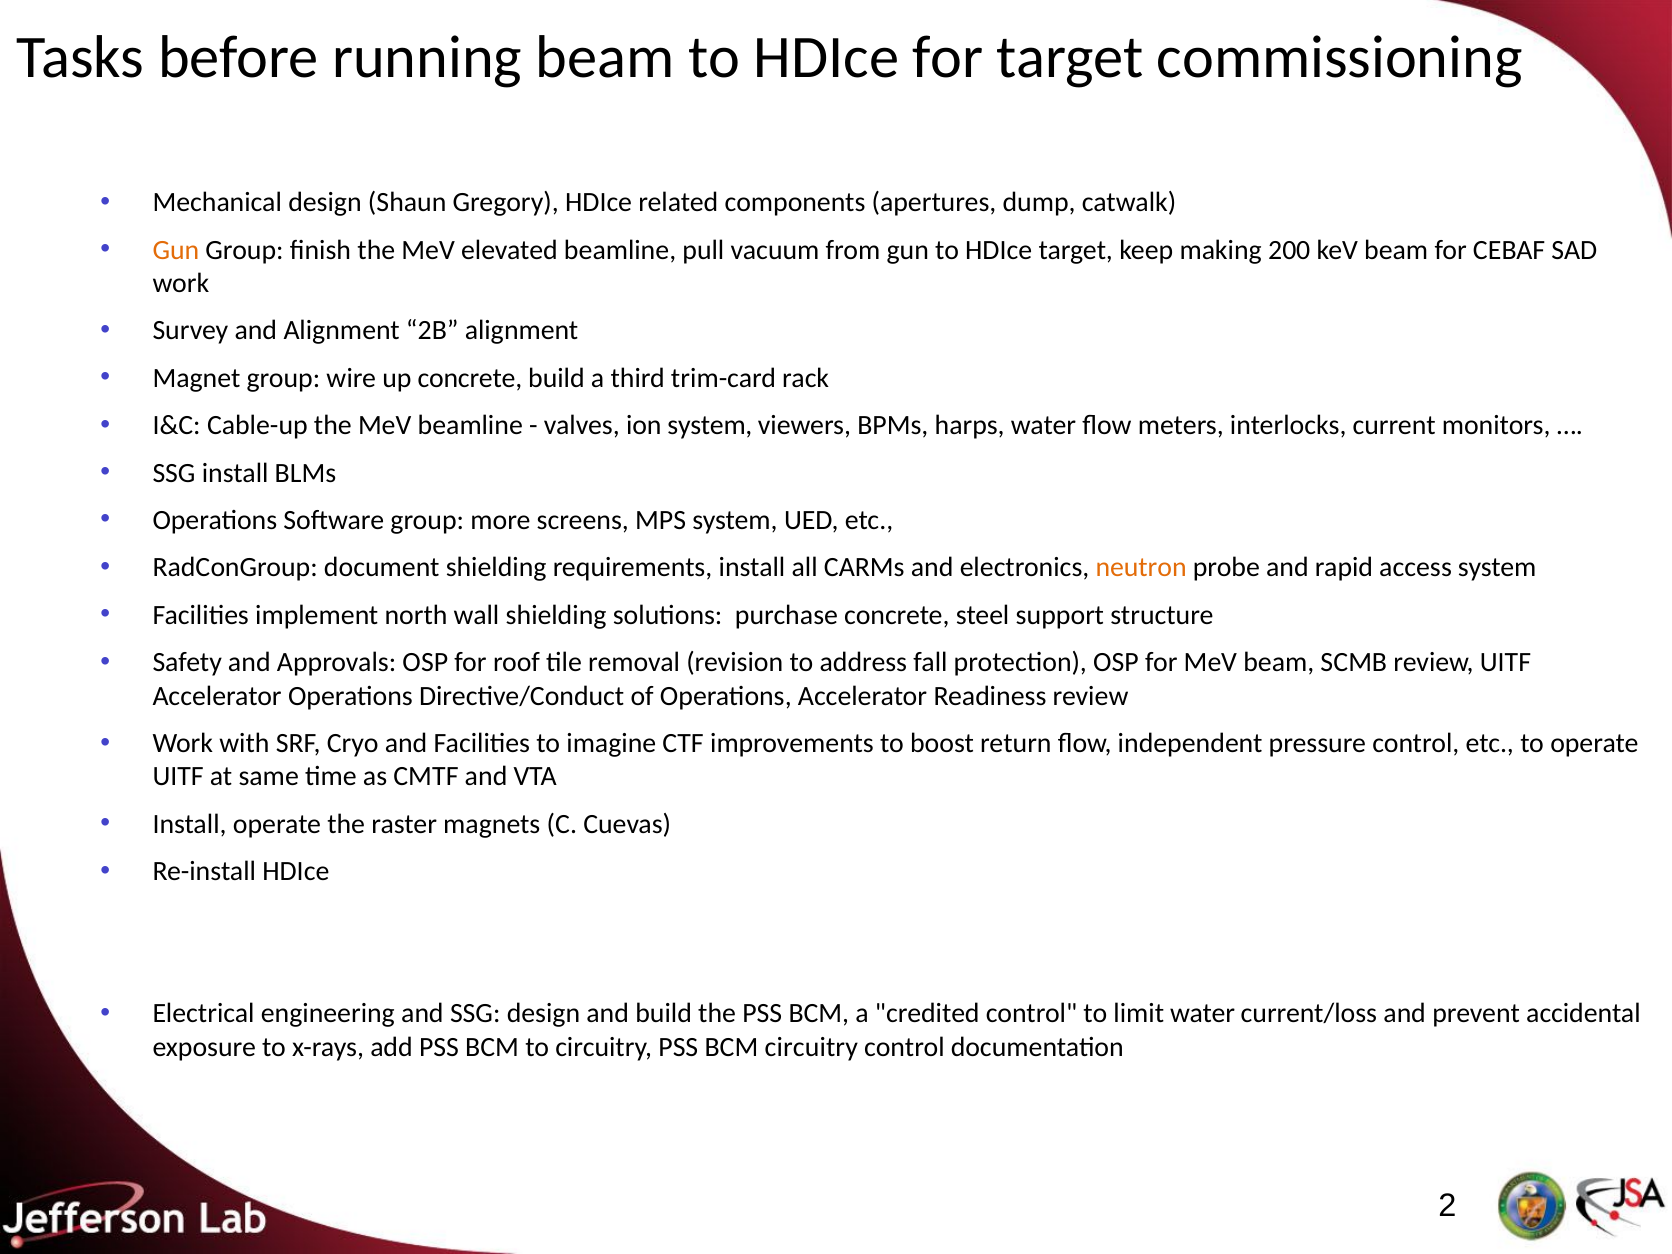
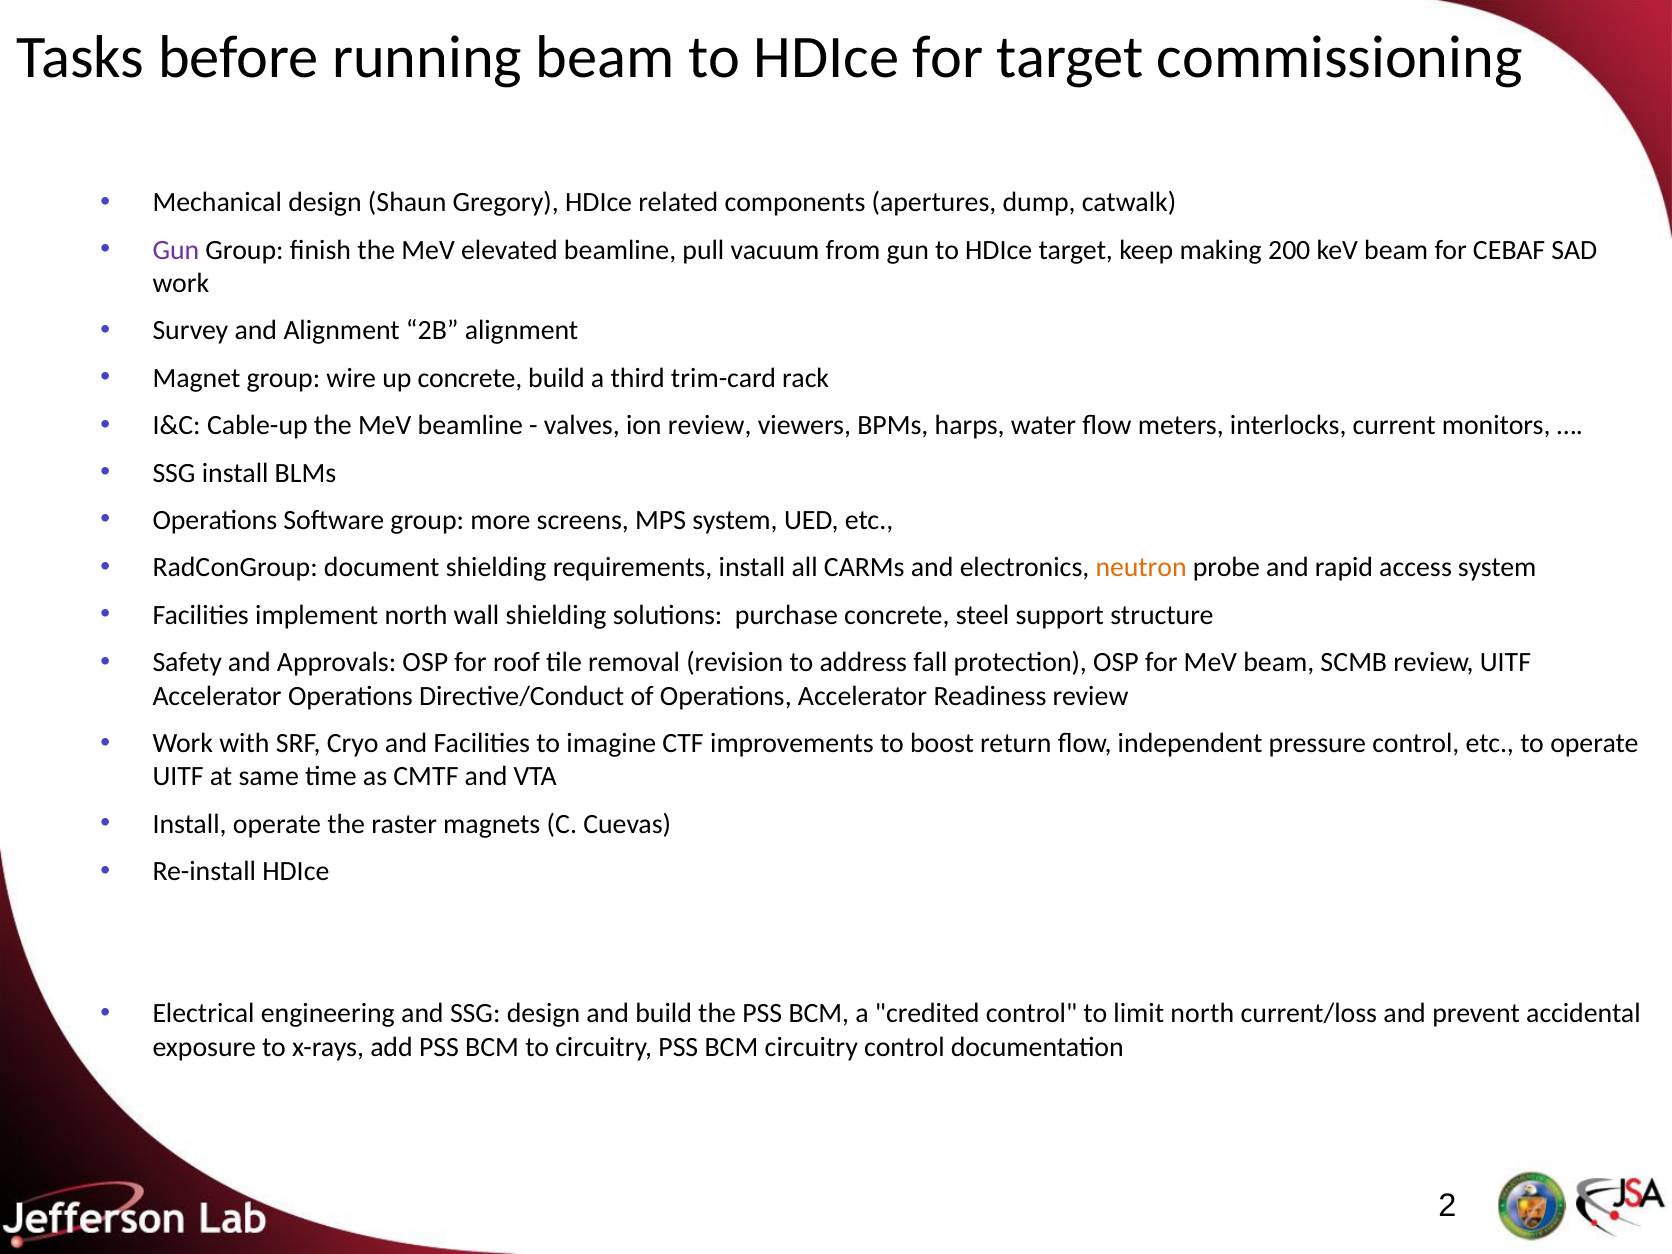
Gun colour: orange -> purple (176, 250)
ion system: system -> review (710, 426)
limit water: water -> north (1202, 1014)
